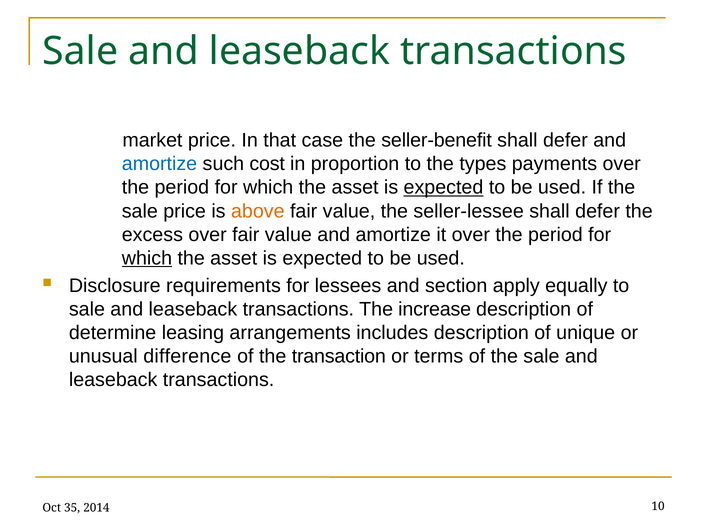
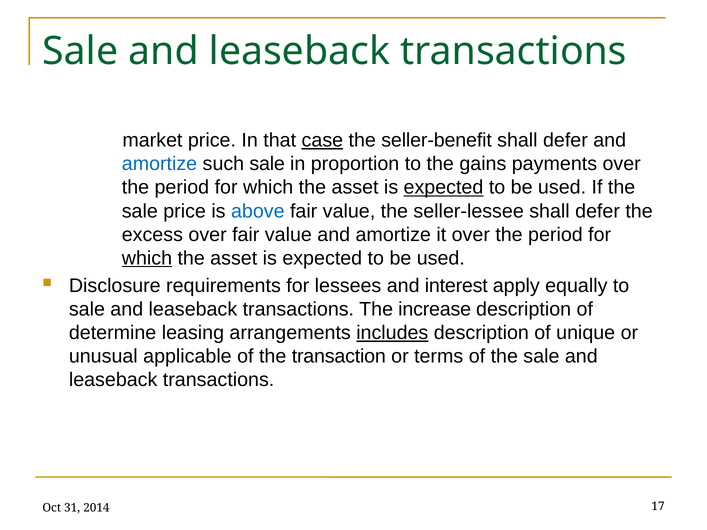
case underline: none -> present (322, 140)
such cost: cost -> sale (267, 164)
types: types -> gains (483, 164)
above colour: orange -> blue (258, 211)
section: section -> interest (456, 286)
includes underline: none -> present (392, 333)
difference: difference -> applicable (187, 357)
35: 35 -> 31 (72, 508)
10: 10 -> 17 (658, 506)
